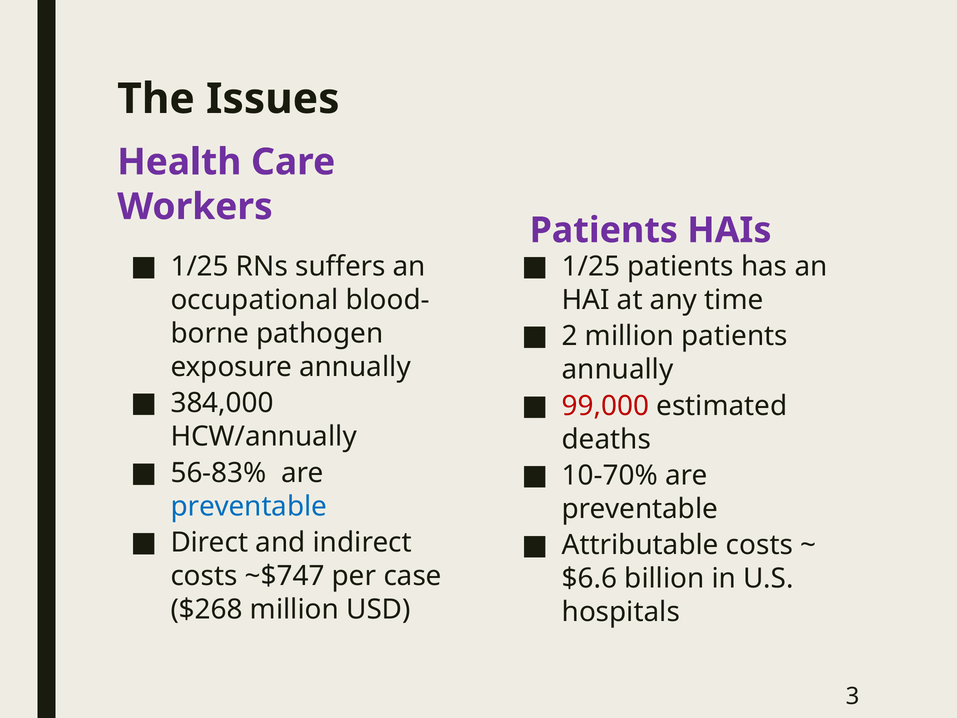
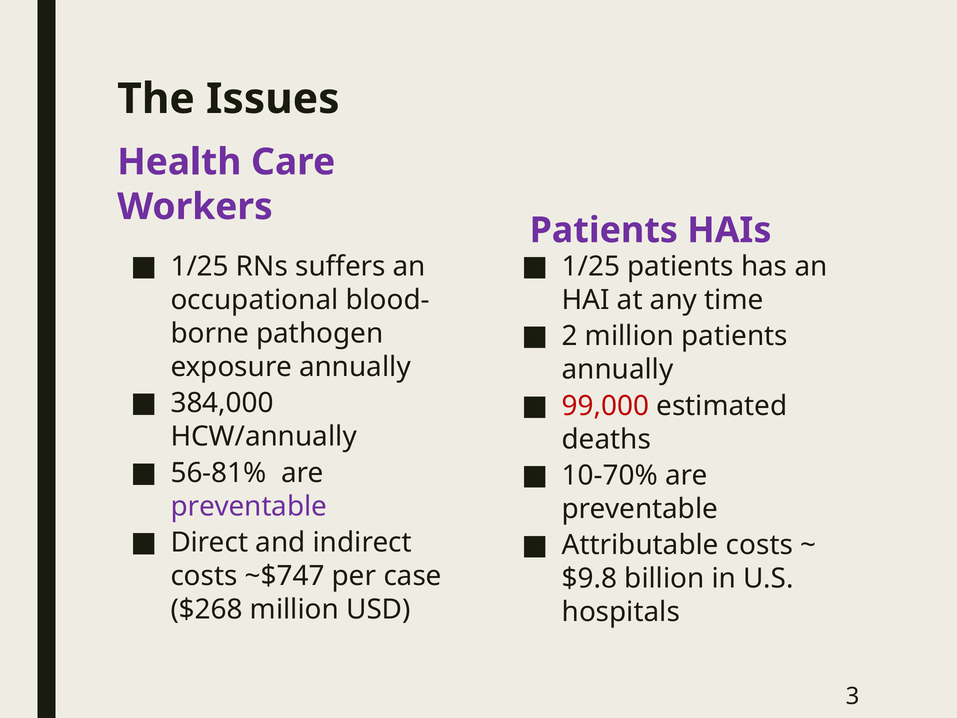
56-83%: 56-83% -> 56-81% (219, 473)
preventable colour: blue -> purple (249, 506)
$6.6: $6.6 -> $9.8 (590, 579)
